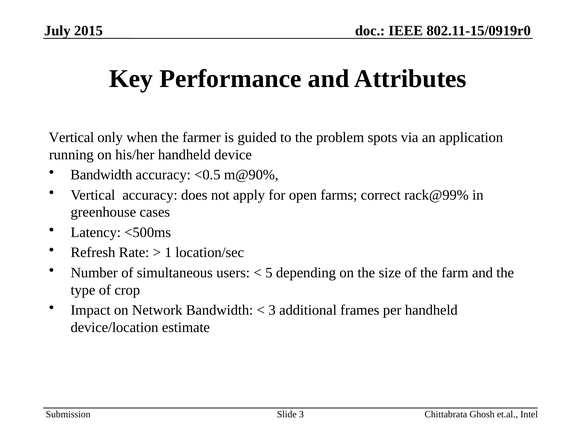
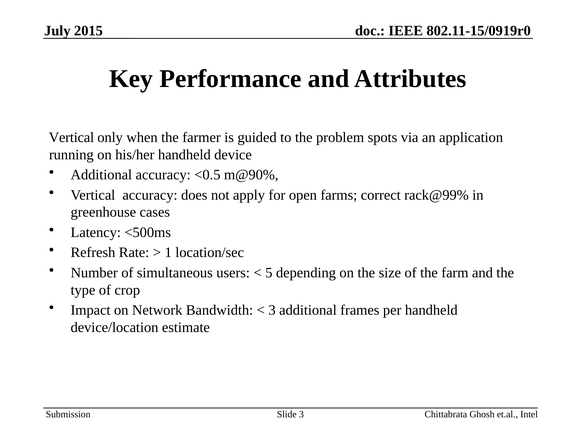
Bandwidth: Bandwidth -> Additional (101, 175)
